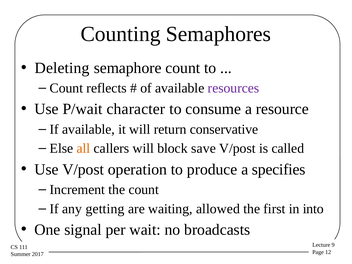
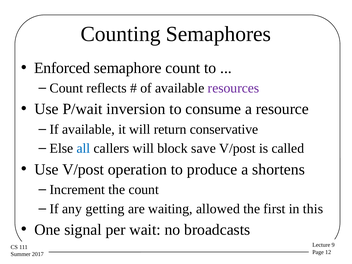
Deleting: Deleting -> Enforced (62, 68)
character: character -> inversion (136, 109)
all colour: orange -> blue (83, 148)
specifies: specifies -> shortens (279, 169)
into: into -> this (313, 209)
